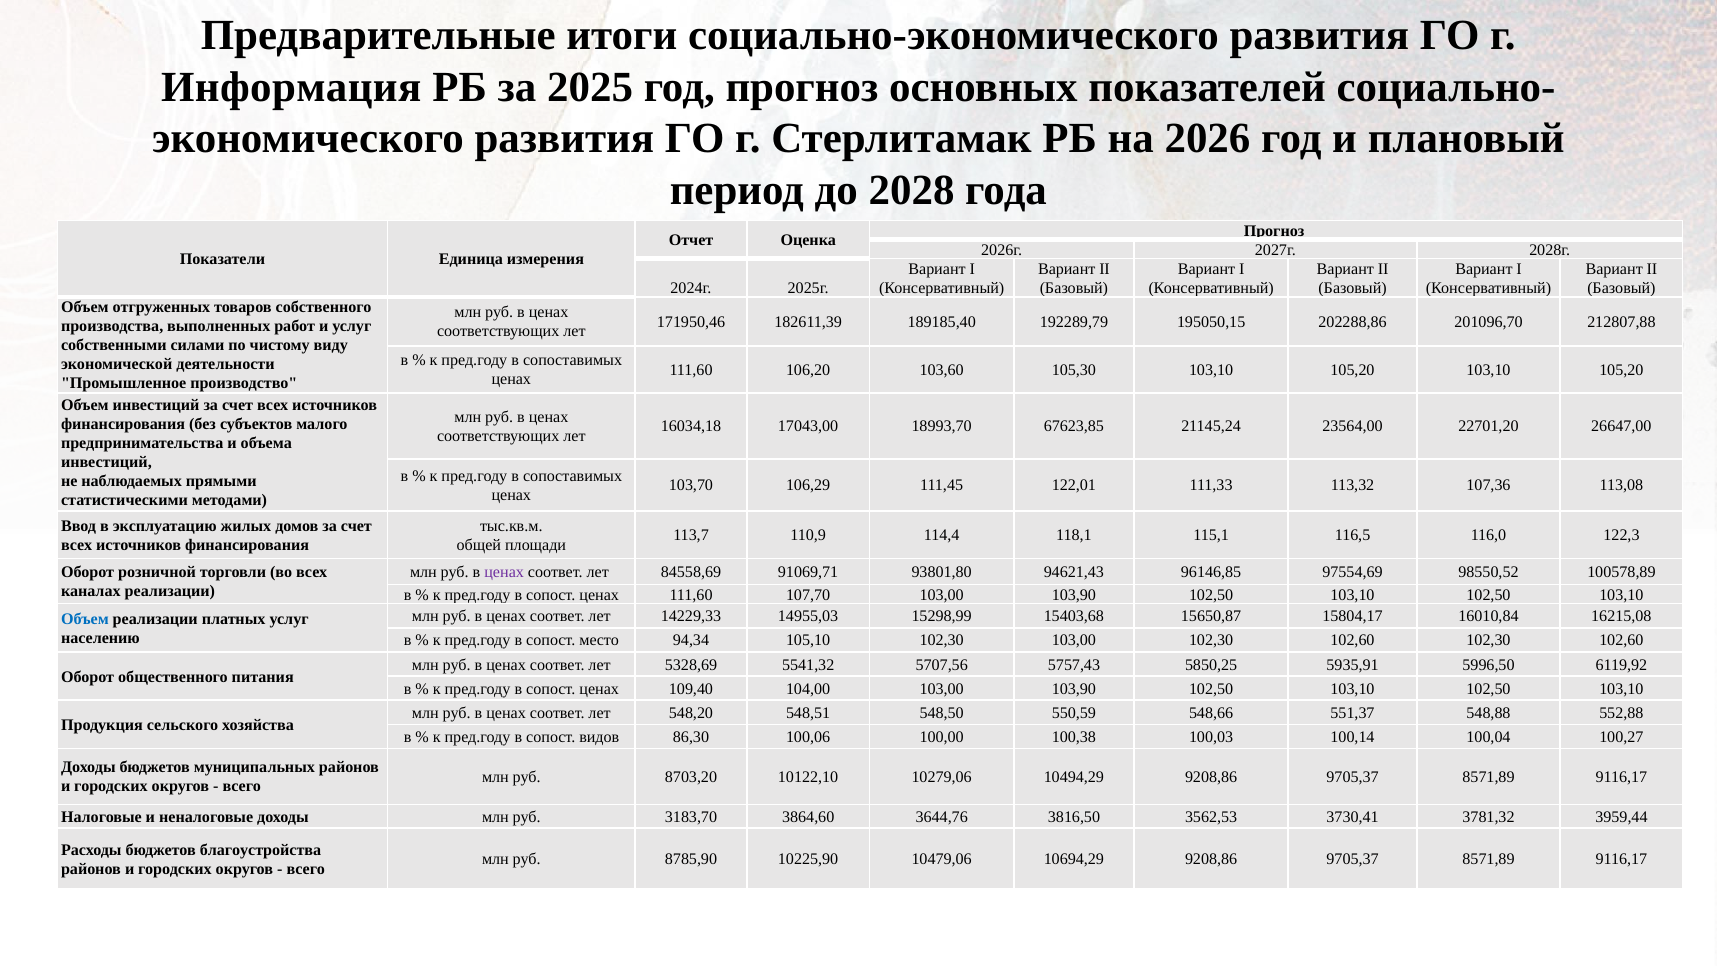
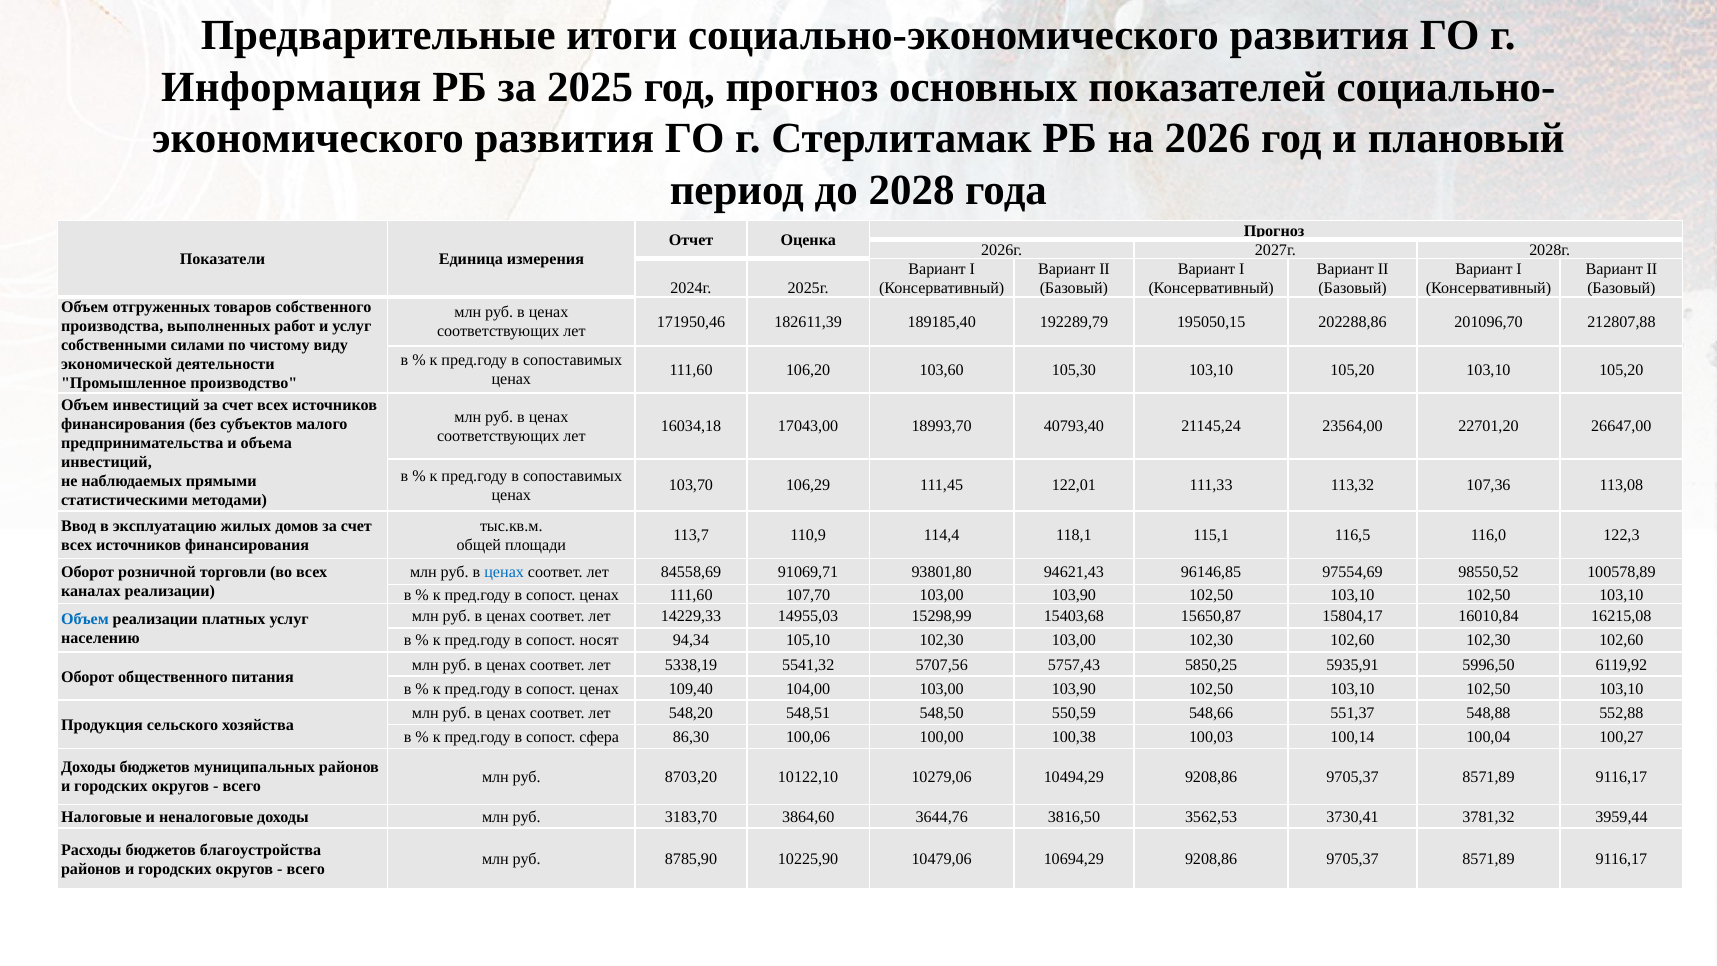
67623,85: 67623,85 -> 40793,40 (1074, 427)
ценах colour: purple -> blue (504, 572)
место: место -> носят (599, 640)
5328,69: 5328,69 -> 5338,19 (691, 665)
видов: видов -> сфера (599, 737)
